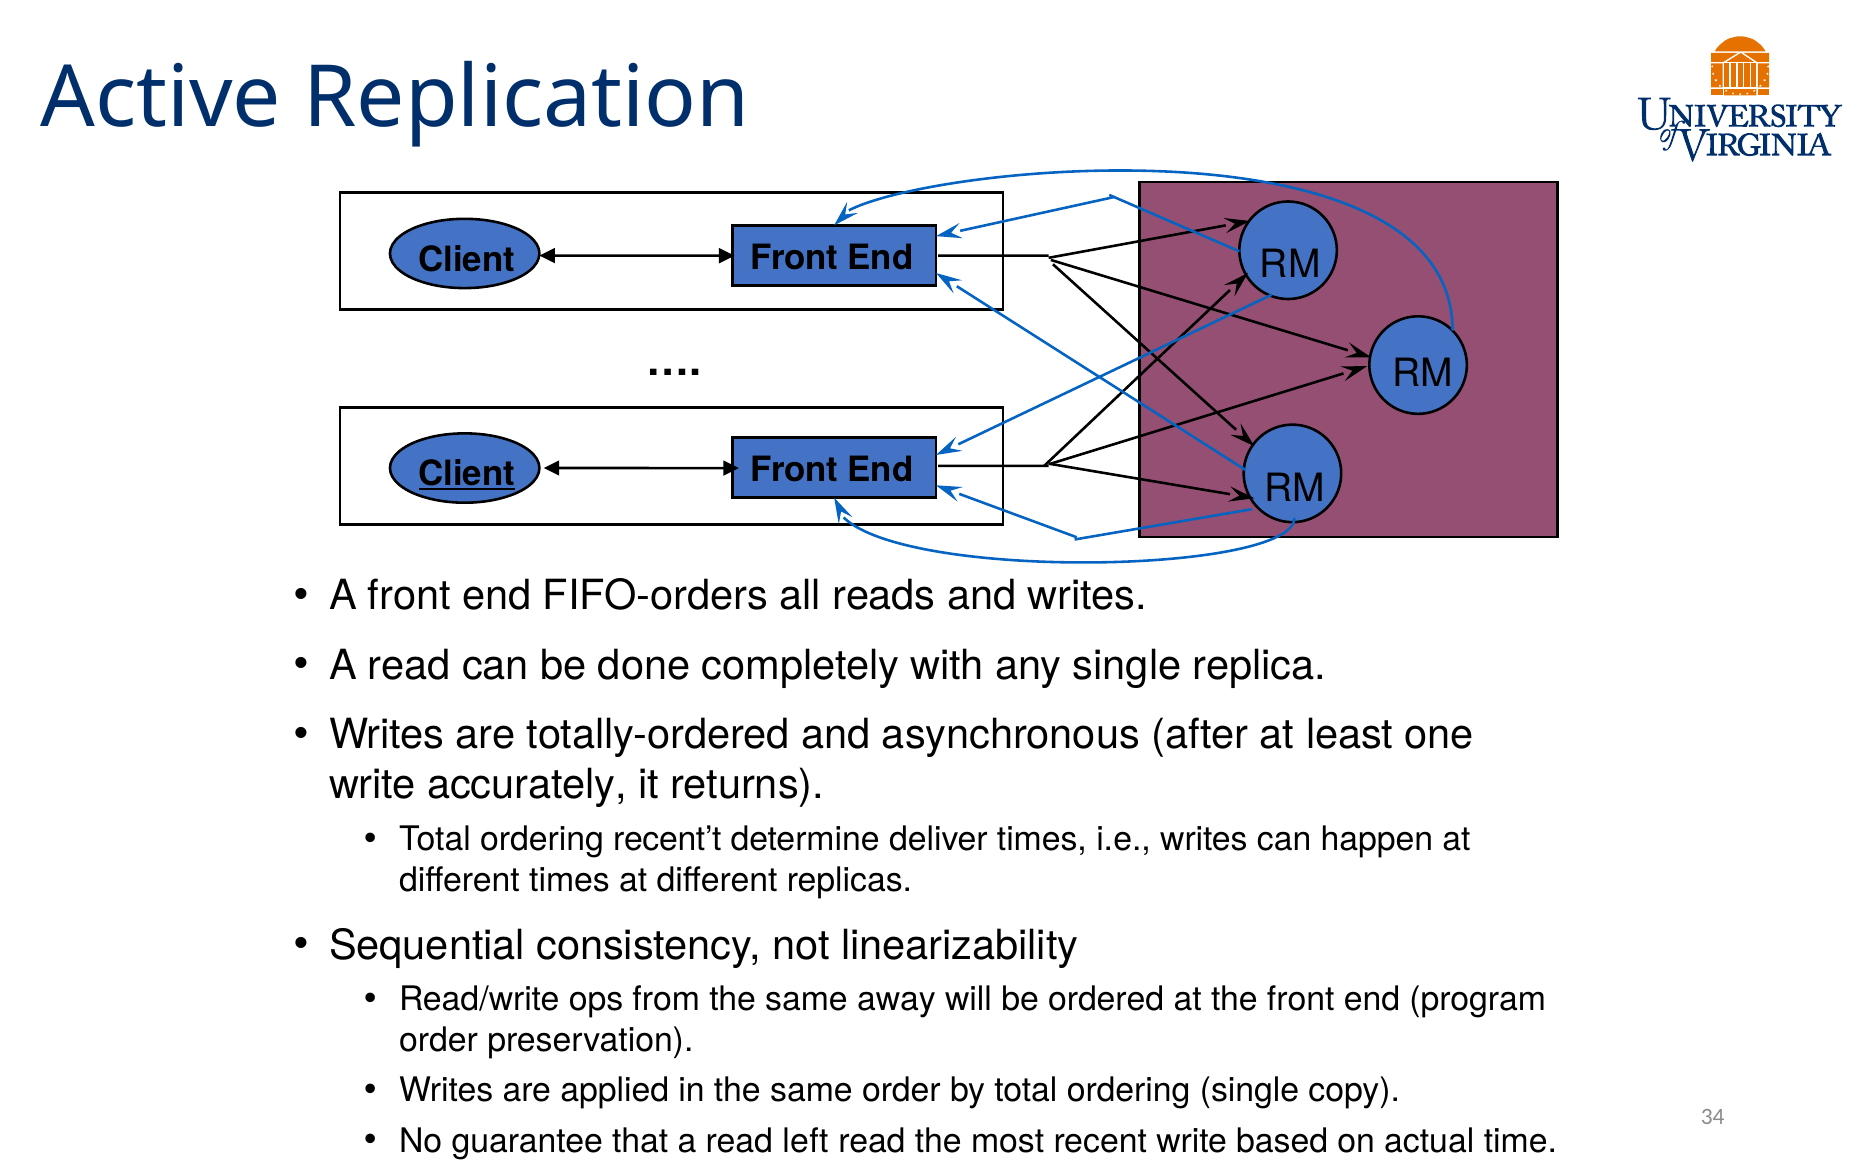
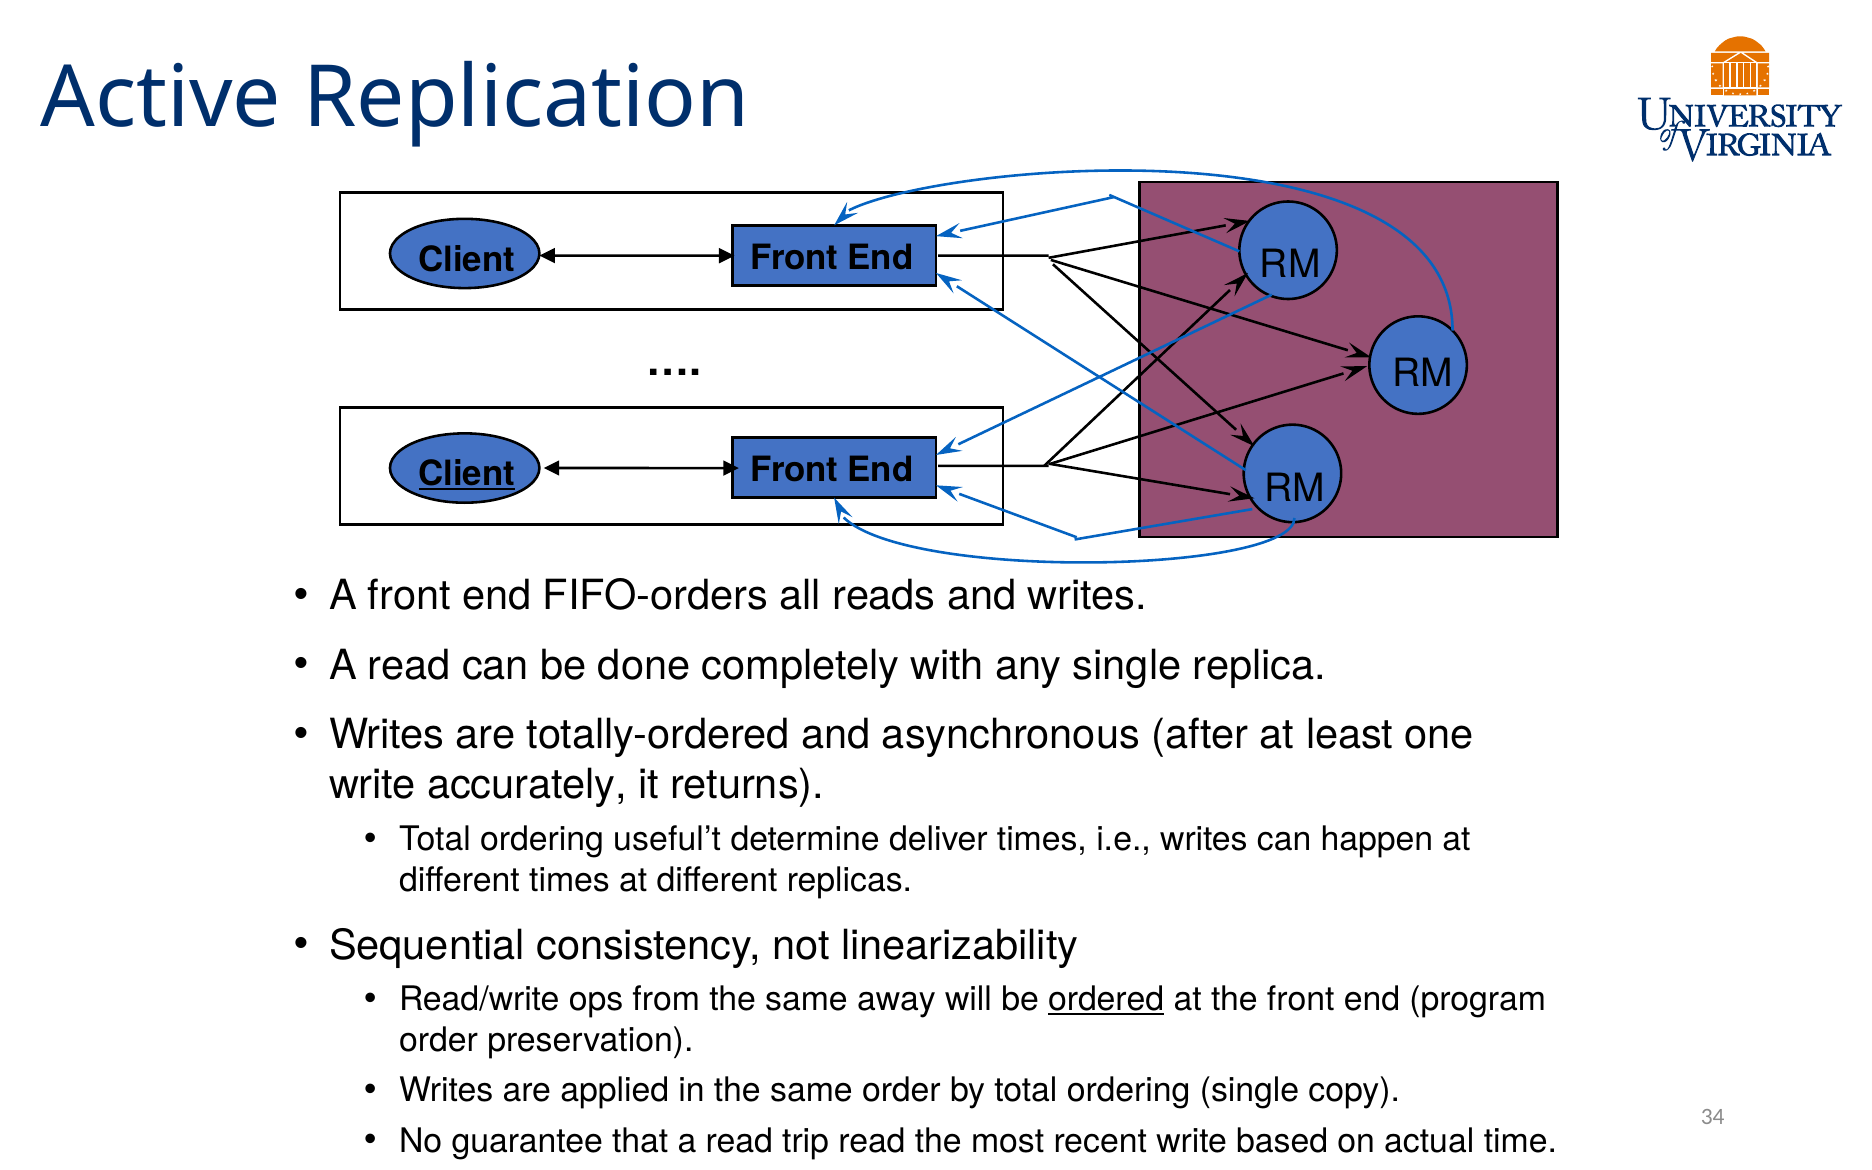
recent’t: recent’t -> useful’t (667, 839)
ordered underline: none -> present (1106, 1000)
left: left -> trip (806, 1141)
